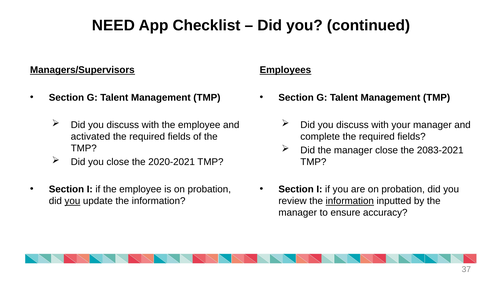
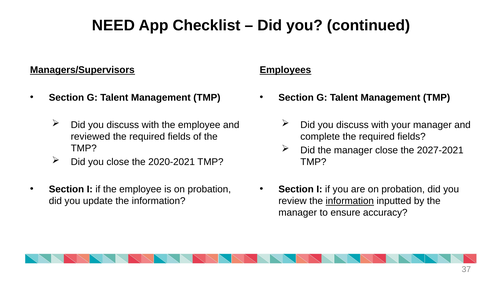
activated: activated -> reviewed (90, 136)
2083-2021: 2083-2021 -> 2027-2021 (440, 150)
you underline: present -> none (72, 201)
